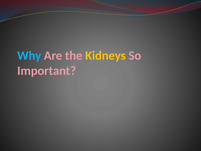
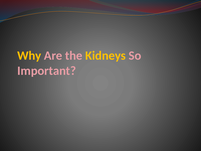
Why colour: light blue -> yellow (29, 56)
